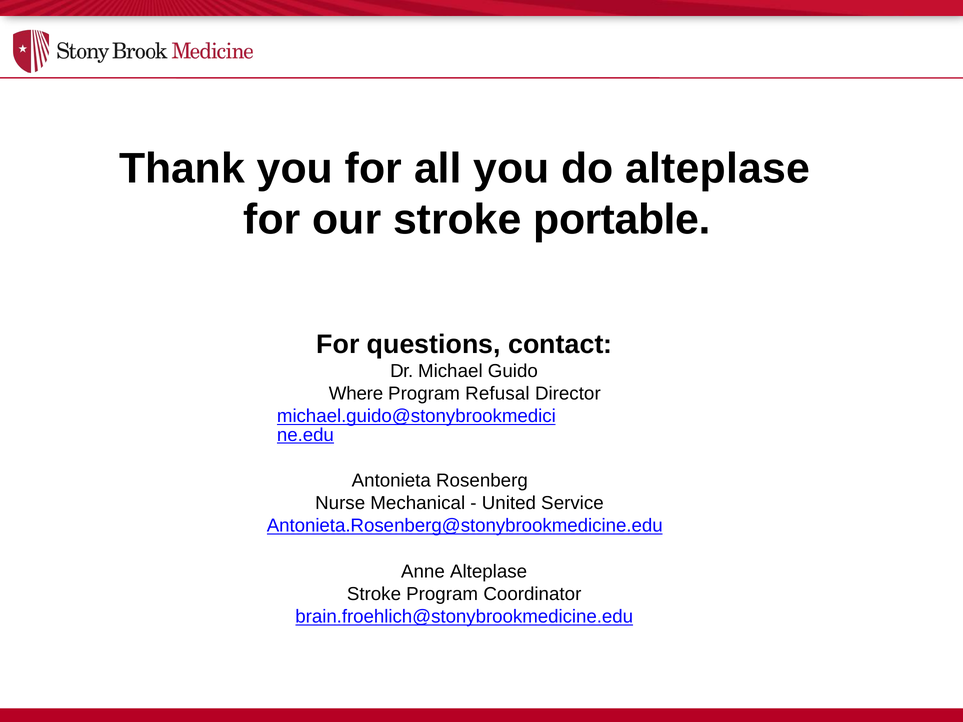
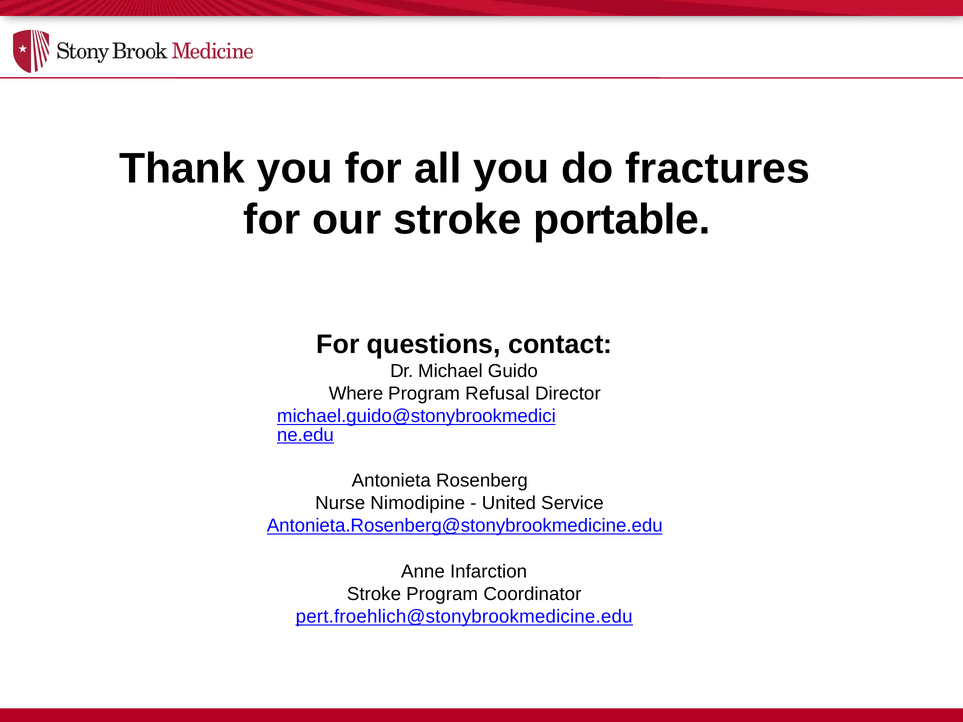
do alteplase: alteplase -> fractures (718, 168)
Mechanical: Mechanical -> Nimodipine (418, 503)
Anne Alteplase: Alteplase -> Infarction (489, 572)
brain.froehlich@stonybrookmedicine.edu: brain.froehlich@stonybrookmedicine.edu -> pert.froehlich@stonybrookmedicine.edu (464, 617)
